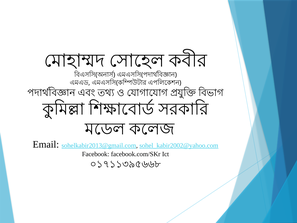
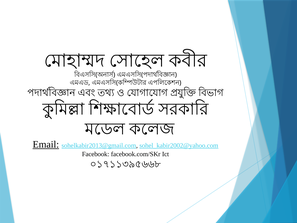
Email underline: none -> present (46, 144)
